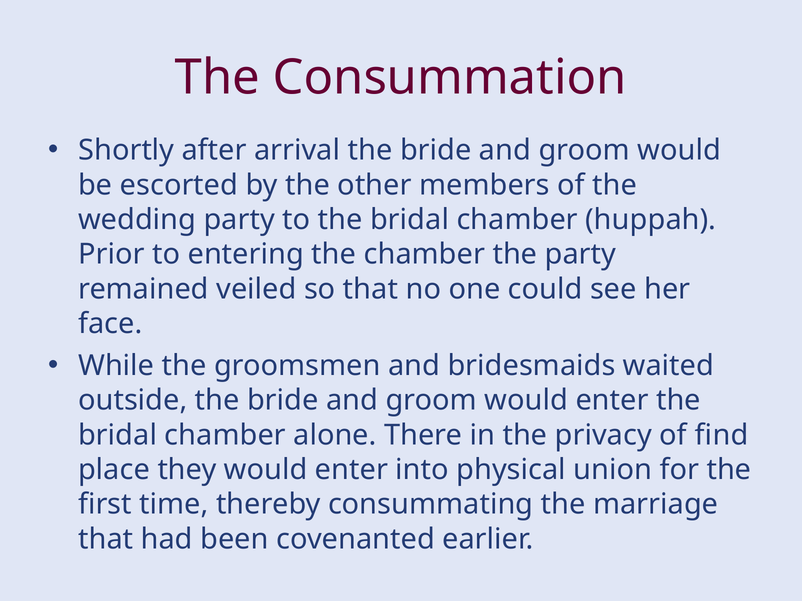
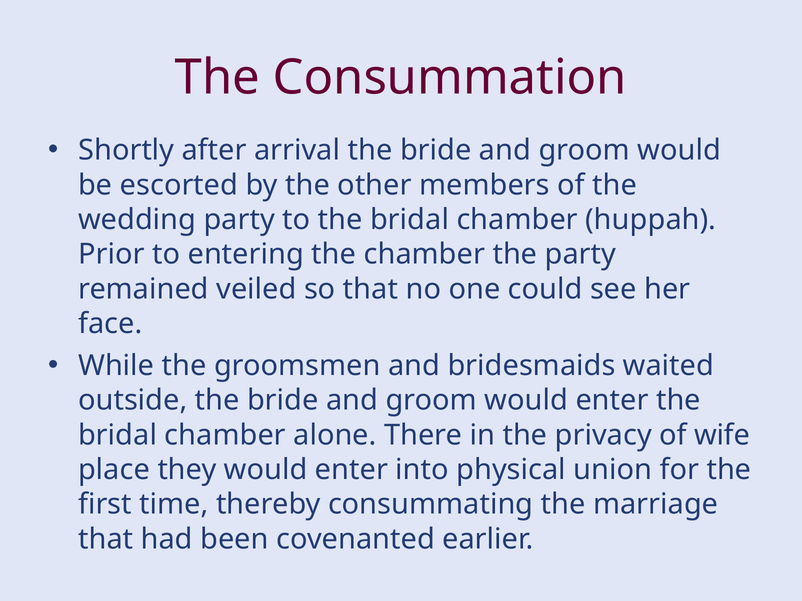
find: find -> wife (722, 435)
